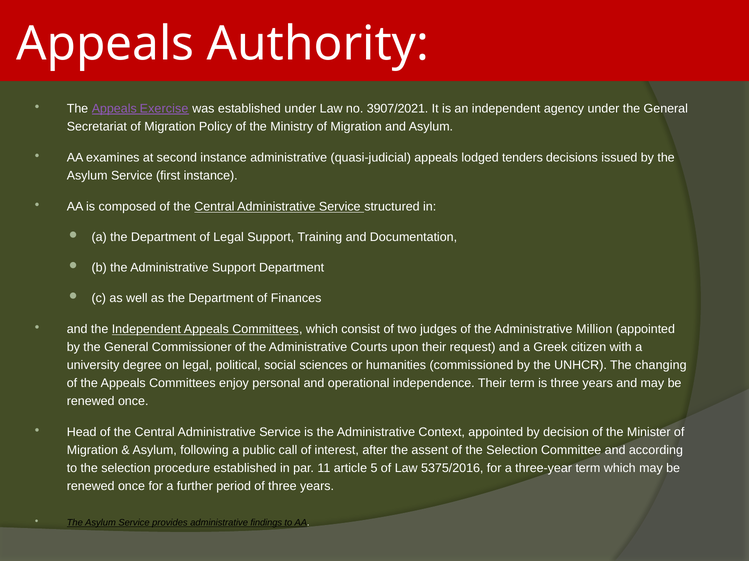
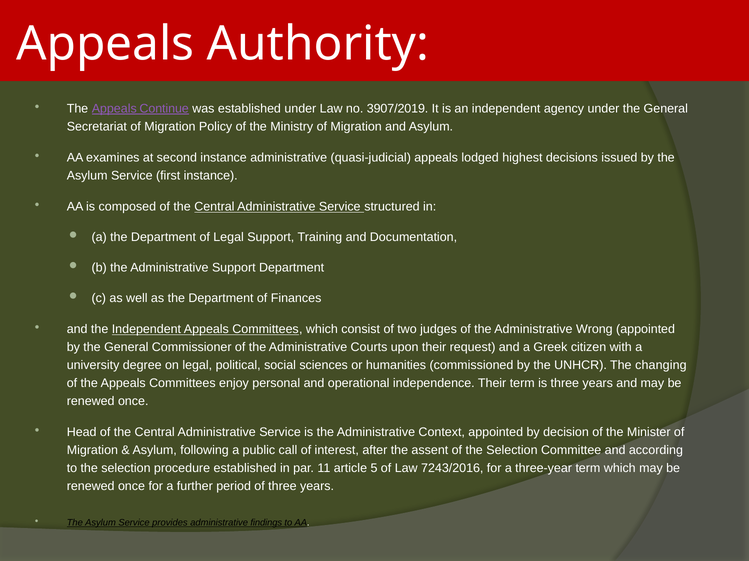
Exercise: Exercise -> Continue (164, 109)
3907/2021: 3907/2021 -> 3907/2019 (398, 109)
tenders: tenders -> highest (522, 158)
Million: Million -> Wrong (594, 330)
5375/2016: 5375/2016 -> 7243/2016 (452, 469)
